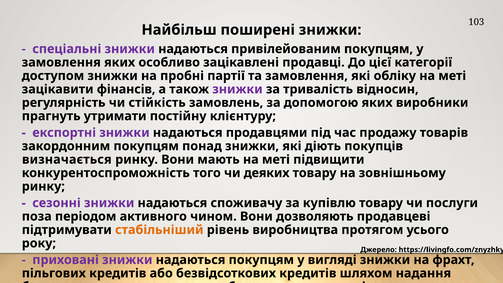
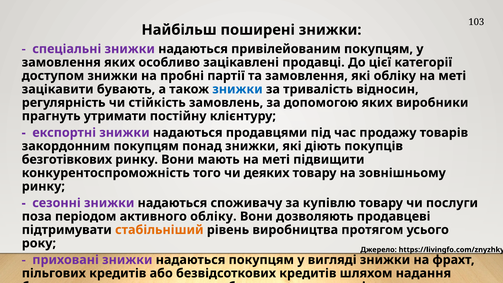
фінансів: фінансів -> бувають (126, 89)
знижки colour: purple -> blue (237, 89)
визначається: визначається -> безготівкових (67, 159)
активного чином: чином -> обліку (213, 216)
